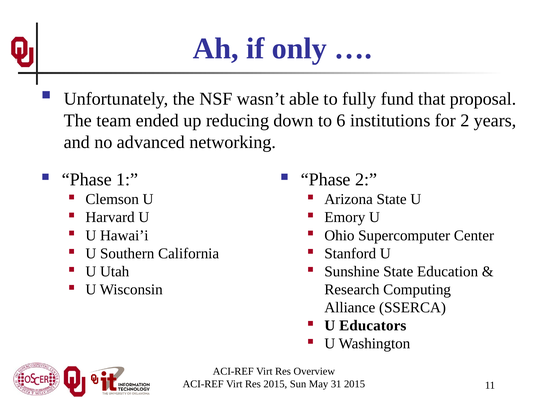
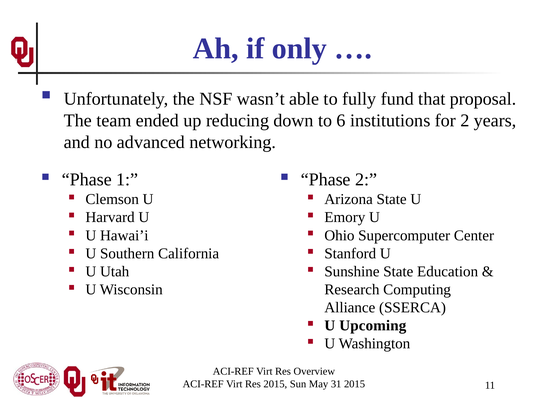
Educators: Educators -> Upcoming (373, 325)
